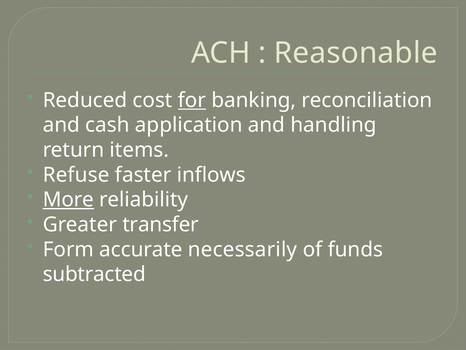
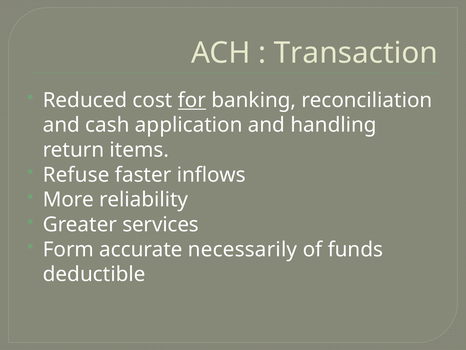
Reasonable: Reasonable -> Transaction (356, 53)
More underline: present -> none (68, 200)
transfer: transfer -> services (161, 224)
subtracted: subtracted -> deductible (94, 274)
